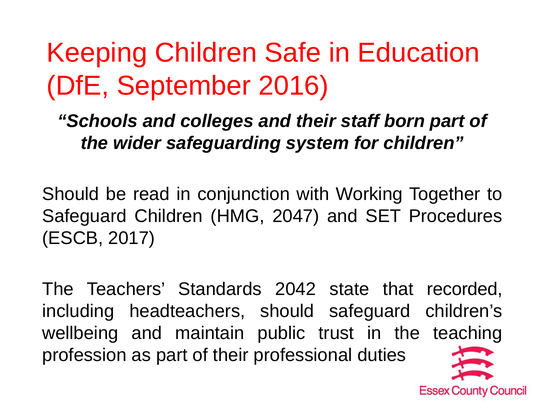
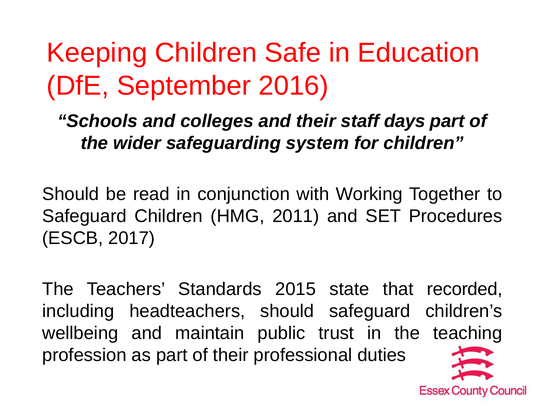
born: born -> days (405, 121)
2047: 2047 -> 2011 (296, 217)
2042: 2042 -> 2015 (296, 290)
